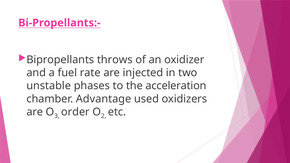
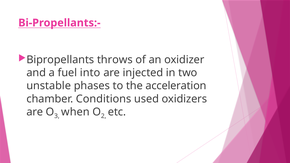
rate: rate -> into (90, 73)
Advantage: Advantage -> Conditions (104, 99)
order: order -> when (75, 112)
